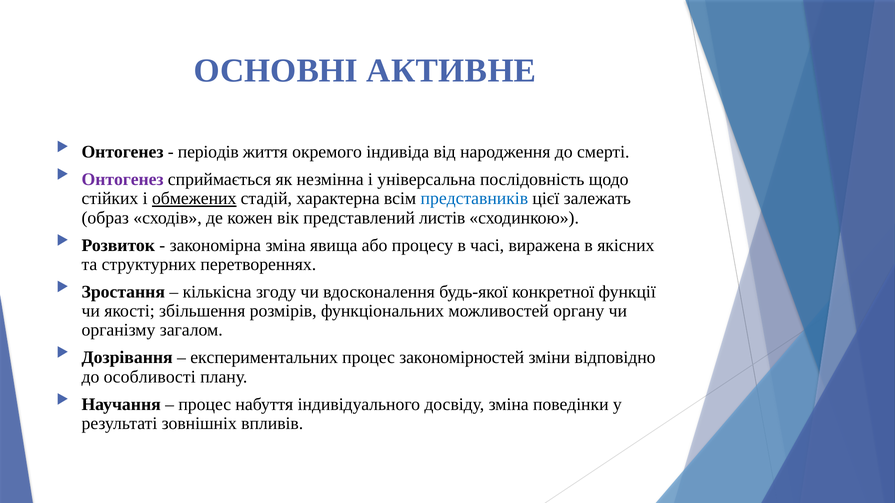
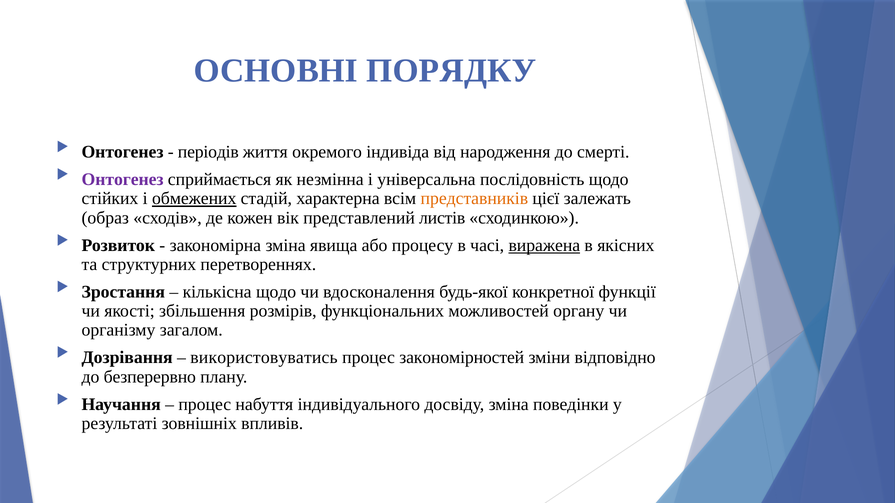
АКТИВНЕ: АКТИВНЕ -> ПОРЯДКУ (451, 71)
представників colour: blue -> orange (474, 199)
виражена underline: none -> present (544, 245)
кількісна згоду: згоду -> щодо (276, 292)
експериментальних: експериментальних -> використовуватись (264, 358)
особливості: особливості -> безперервно (150, 377)
